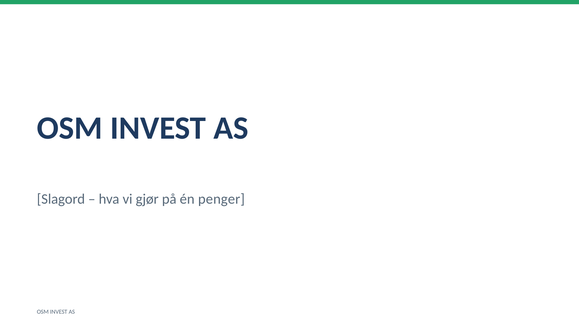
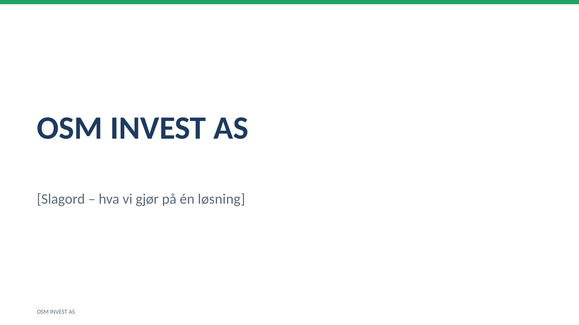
penger: penger -> løsning (221, 199)
